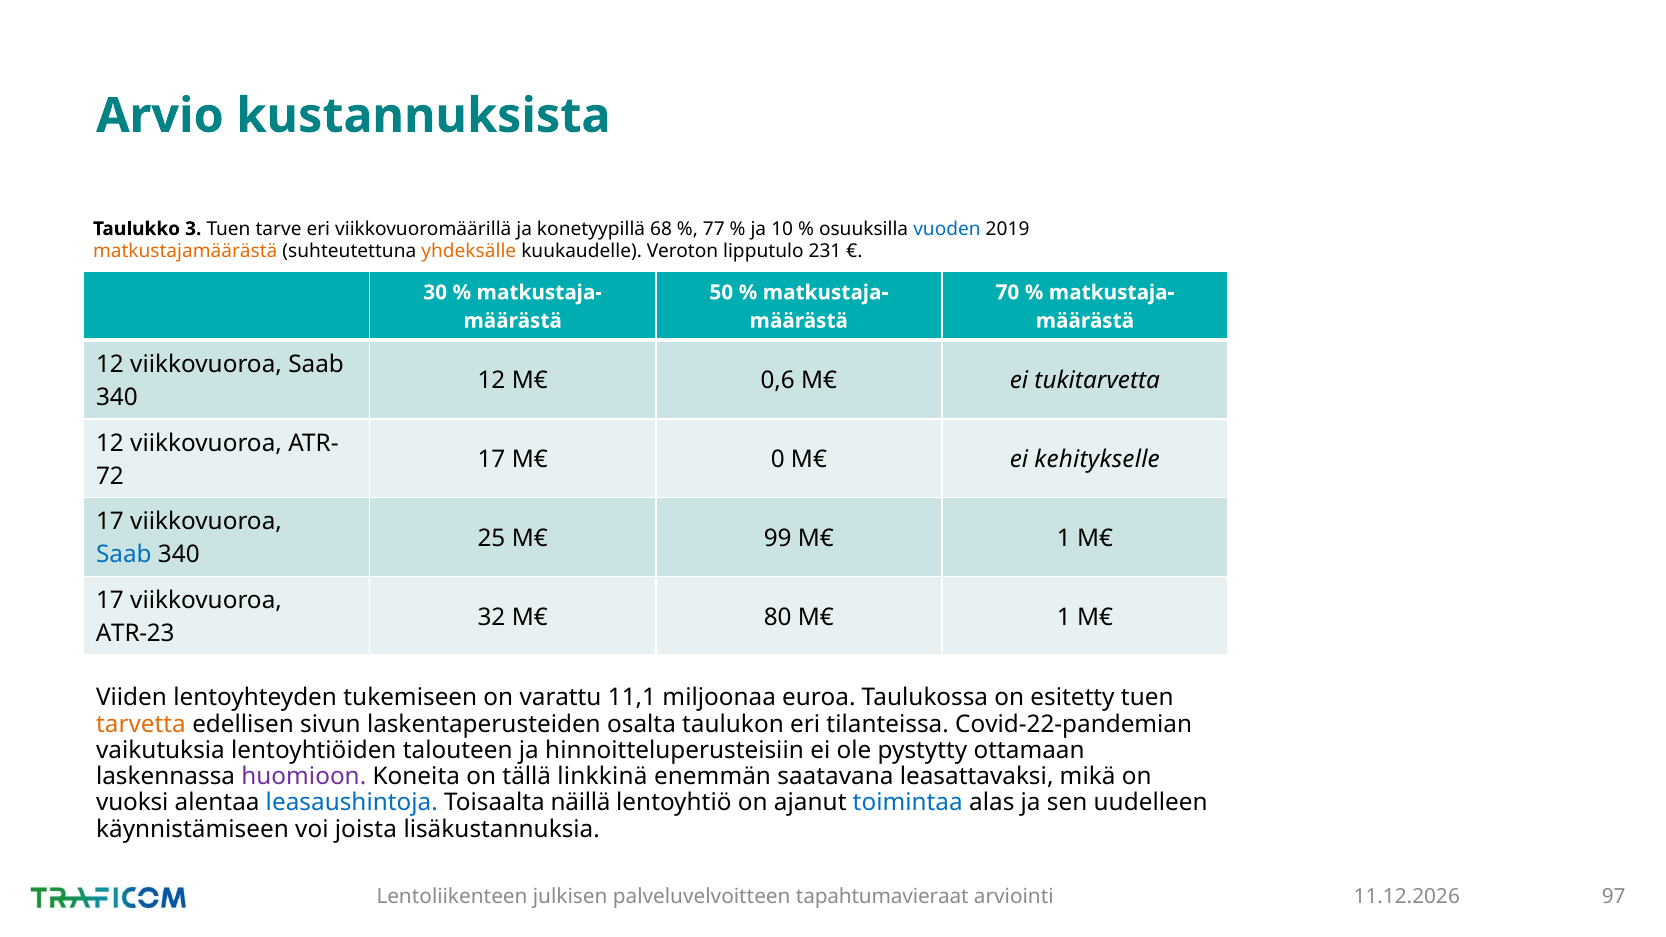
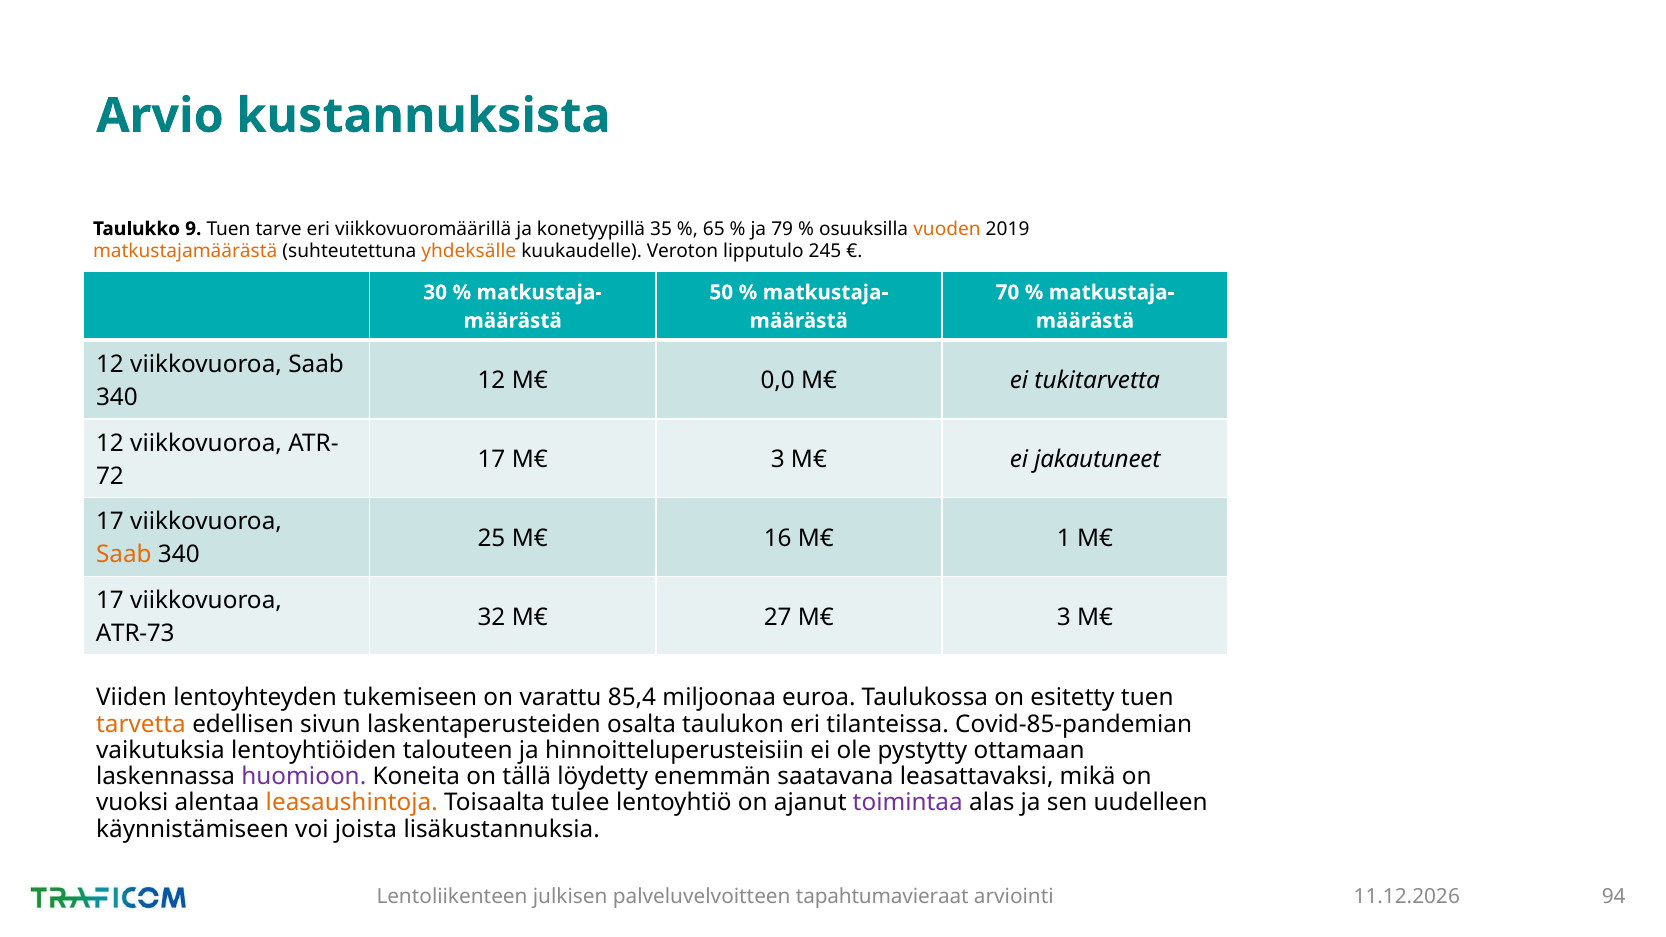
3: 3 -> 9 (193, 229)
68: 68 -> 35 (661, 229)
77: 77 -> 65 (714, 229)
10: 10 -> 79 (782, 229)
vuoden colour: blue -> orange (947, 229)
231: 231 -> 245 (825, 252)
0,6: 0,6 -> 0,0 (778, 381)
17 M€ 0: 0 -> 3 (778, 460)
kehitykselle: kehitykselle -> jakautuneet (1097, 460)
99: 99 -> 16 (778, 538)
Saab colour: blue -> orange (124, 555)
80: 80 -> 27 (778, 617)
1: 1 -> 3 (1064, 617)
ATR-23: ATR-23 -> ATR-73 (135, 634)
11,1: 11,1 -> 85,4 (632, 698)
Covid-22-pandemian: Covid-22-pandemian -> Covid-85-pandemian (1074, 724)
linkkinä: linkkinä -> löydetty (603, 777)
leasaushintoja colour: blue -> orange (352, 803)
näillä: näillä -> tulee (580, 803)
toimintaa colour: blue -> purple (908, 803)
97: 97 -> 94 (1614, 896)
